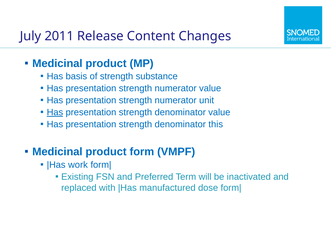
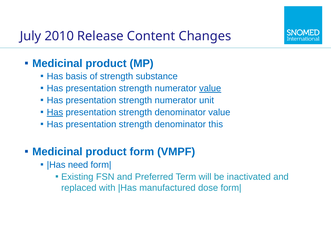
2011: 2011 -> 2010 (59, 36)
value underline: none -> present (210, 88)
work: work -> need (78, 164)
